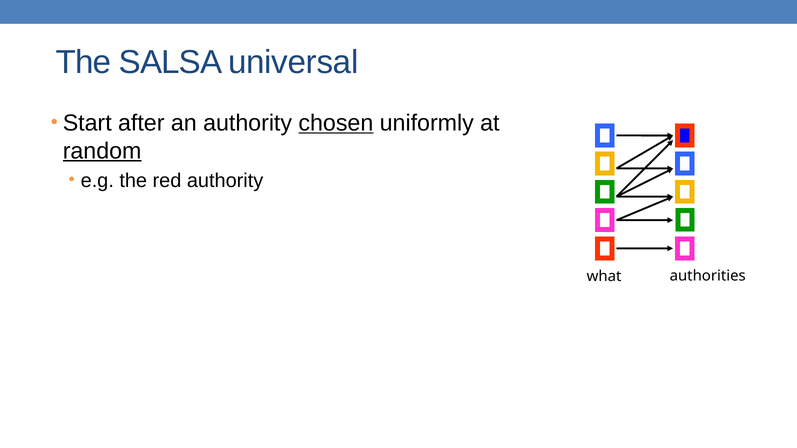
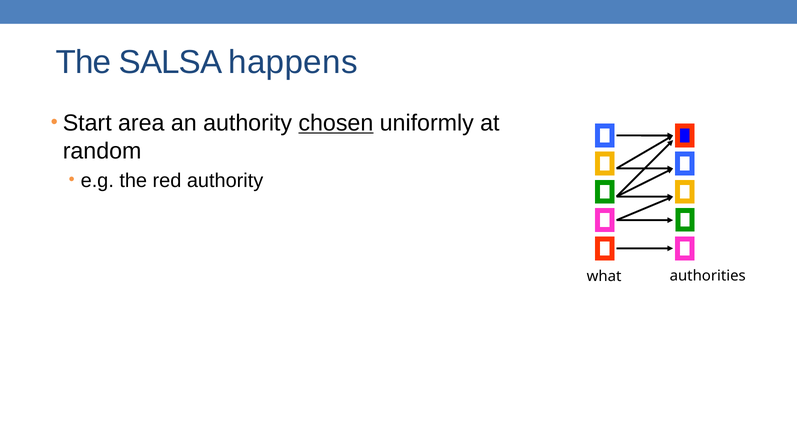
universal: universal -> happens (293, 63)
after: after -> area (141, 123)
random underline: present -> none (102, 151)
